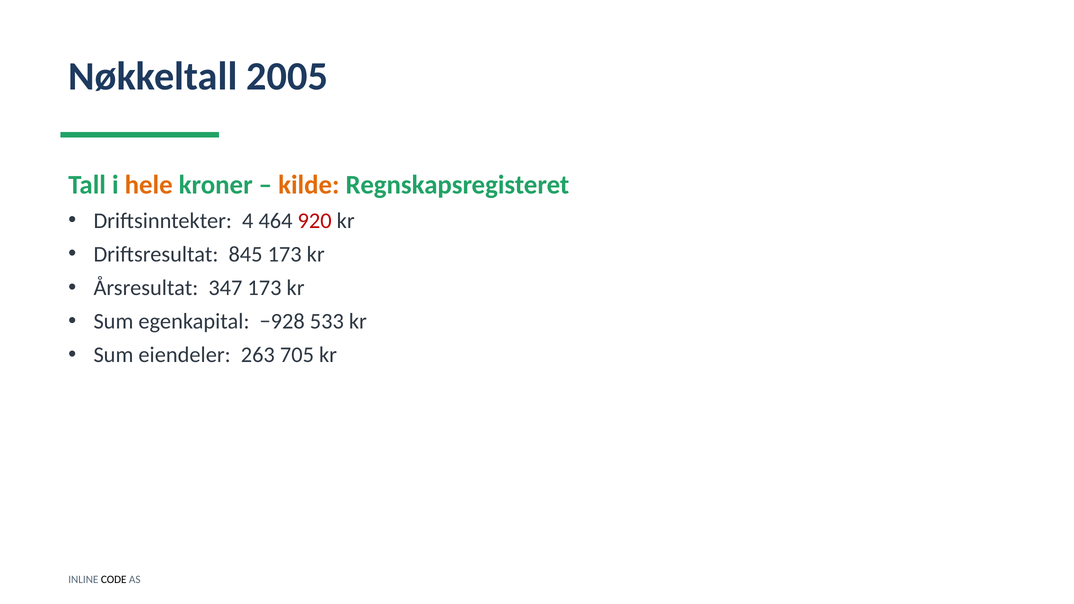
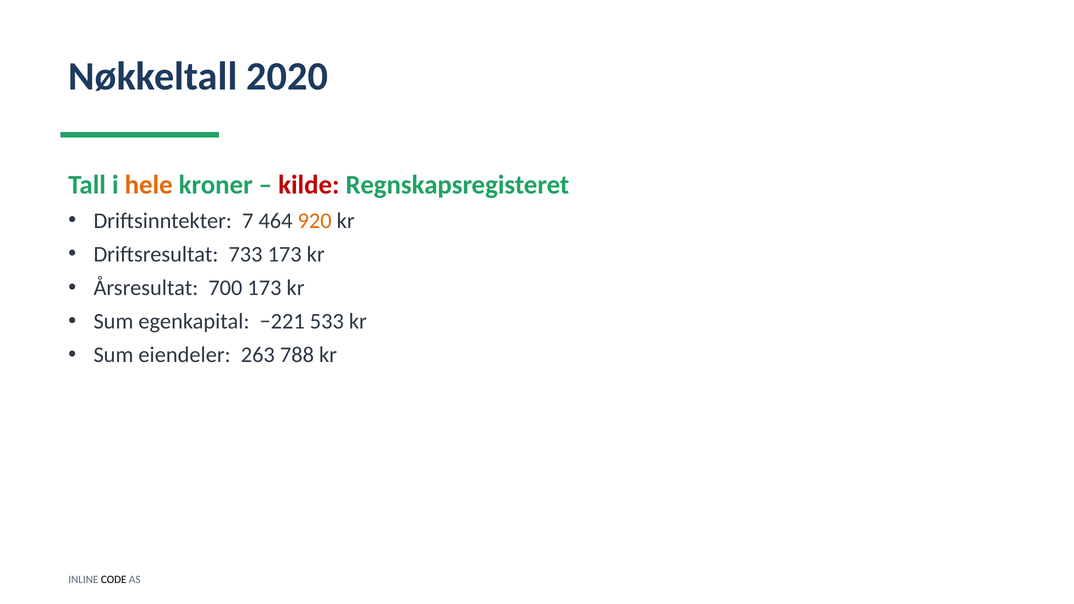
2005: 2005 -> 2020 (287, 77)
kilde colour: orange -> red (309, 185)
4: 4 -> 7 (248, 221)
920 colour: red -> orange (315, 221)
845: 845 -> 733 (246, 254)
347: 347 -> 700 (225, 288)
−928: −928 -> −221 (282, 322)
705: 705 -> 788 (297, 355)
